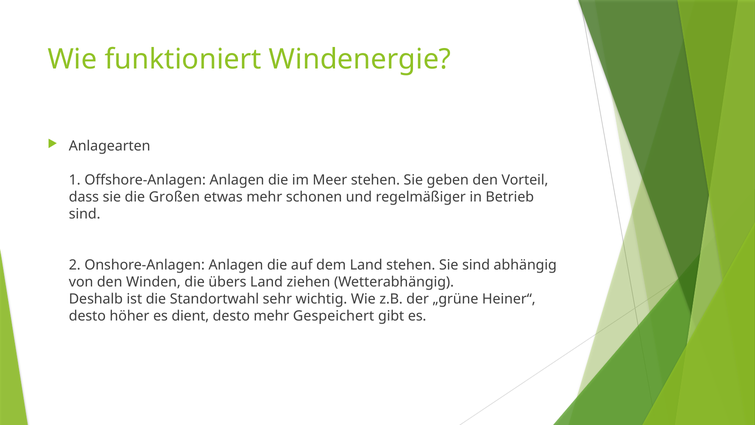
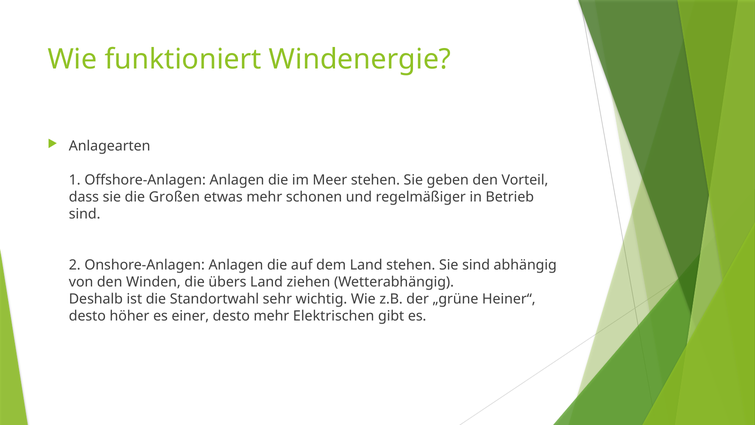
dient: dient -> einer (190, 316)
Gespeichert: Gespeichert -> Elektrischen (334, 316)
